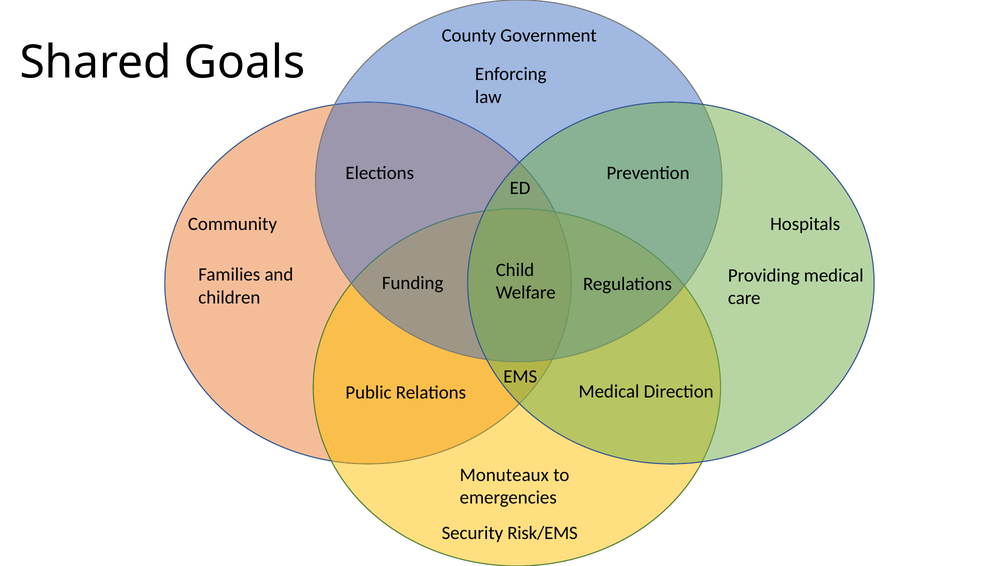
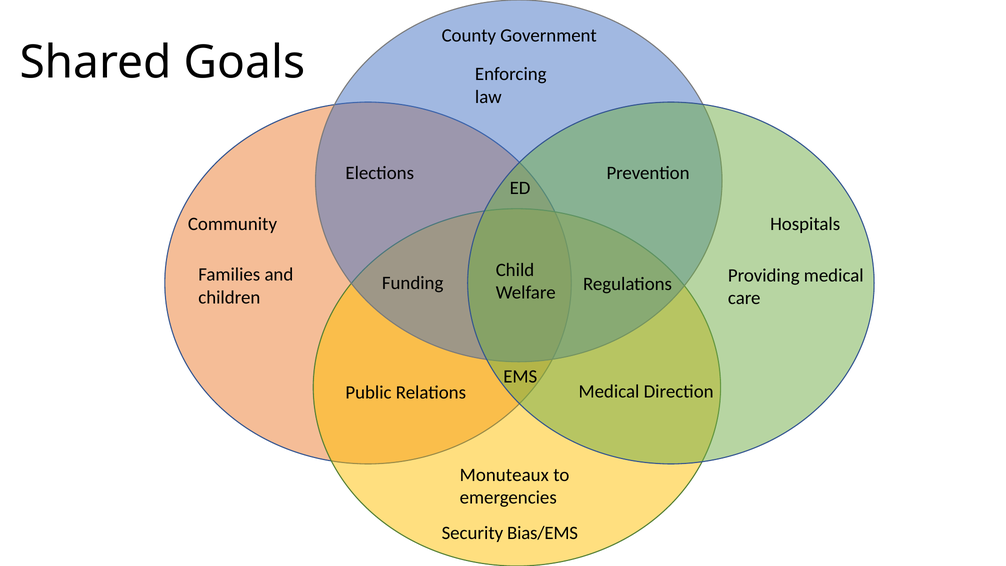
Risk/EMS: Risk/EMS -> Bias/EMS (543, 533)
